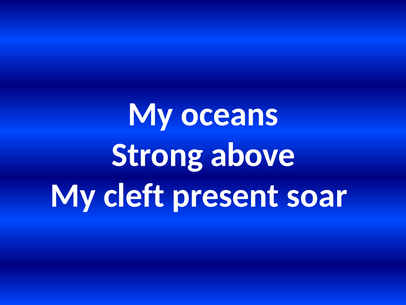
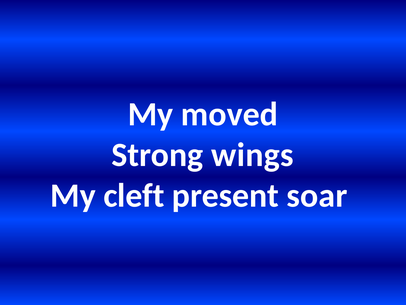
oceans: oceans -> moved (230, 114)
above: above -> wings (252, 155)
